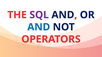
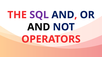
AND colour: blue -> black (39, 27)
